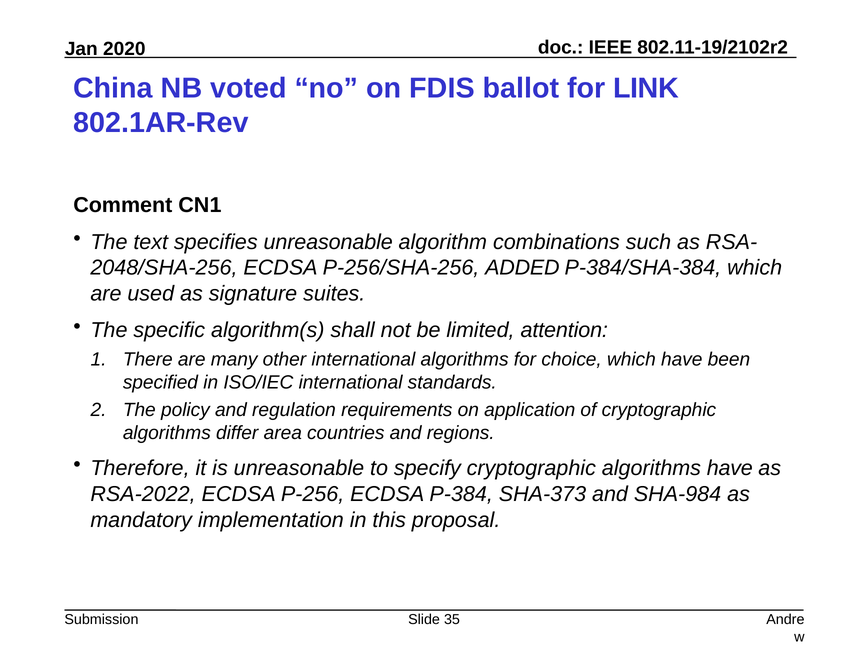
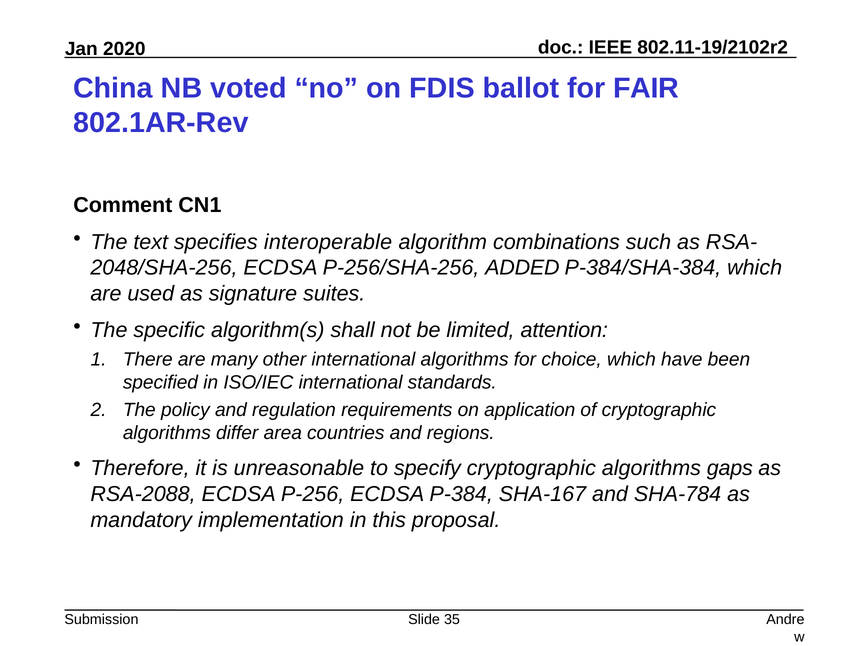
LINK: LINK -> FAIR (646, 88)
specifies unreasonable: unreasonable -> interoperable (328, 242)
algorithms have: have -> gaps (730, 468)
RSA-2022: RSA-2022 -> RSA-2088 (143, 494)
SHA-373: SHA-373 -> SHA-167 (542, 494)
SHA-984: SHA-984 -> SHA-784 (678, 494)
